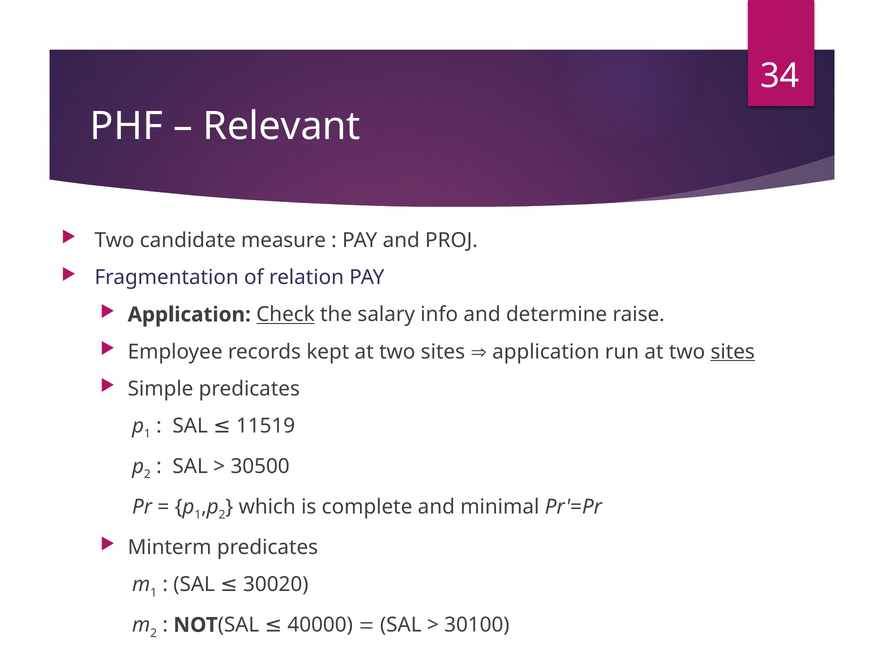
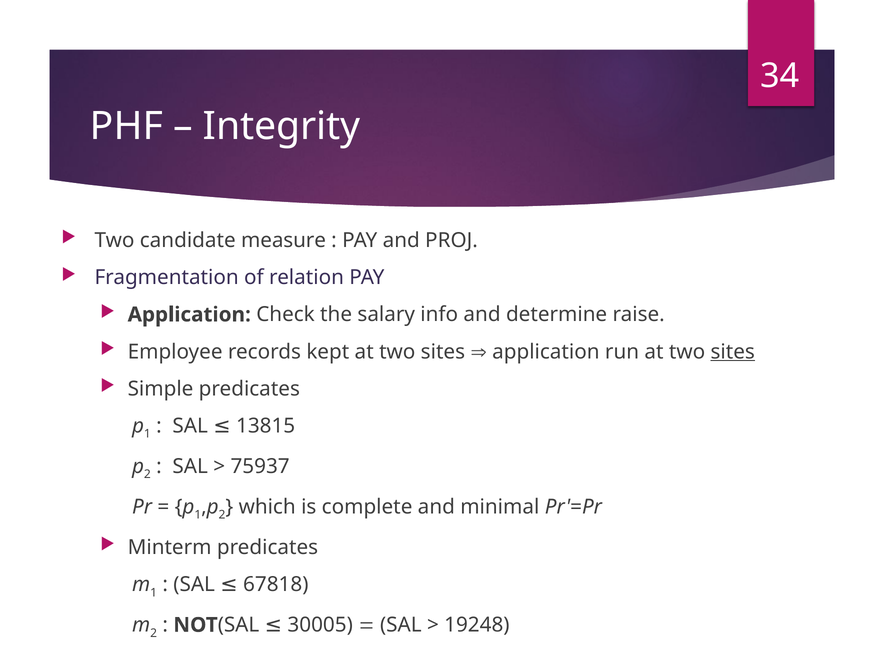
Relevant: Relevant -> Integrity (282, 127)
Check underline: present -> none (286, 315)
11519: 11519 -> 13815 (266, 426)
30500: 30500 -> 75937 (260, 467)
30020: 30020 -> 67818 (276, 585)
30100: 30100 -> 19248 (477, 625)
40000: 40000 -> 30005 (320, 625)
